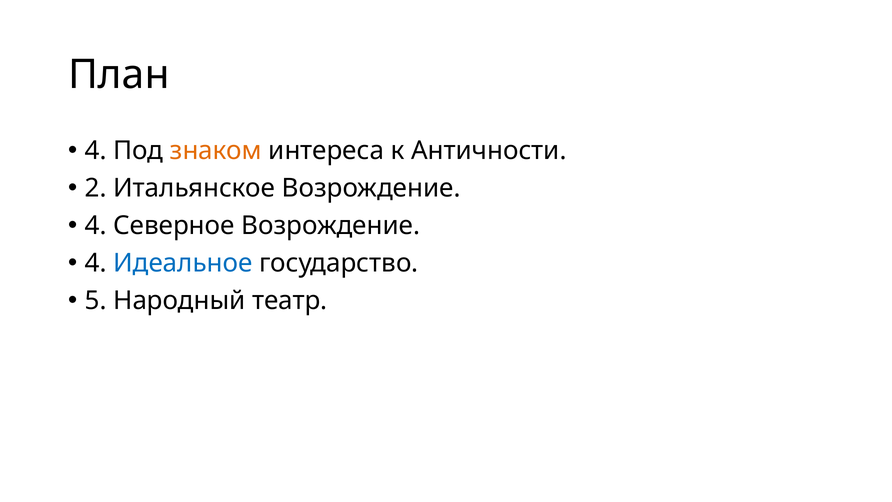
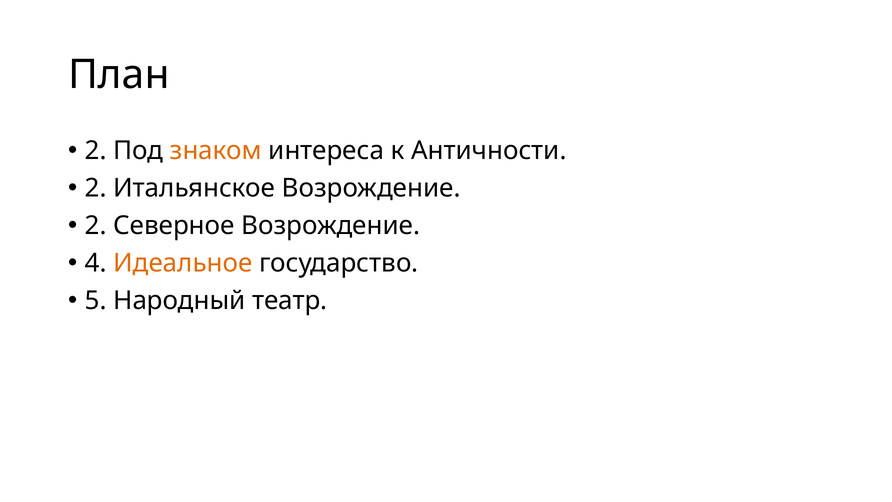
4: 4 -> 2 (96, 151)
4: 4 -> 2 (96, 226)
Идеальное colour: blue -> orange (183, 263)
